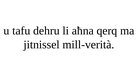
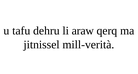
aħna: aħna -> araw (83, 31)
